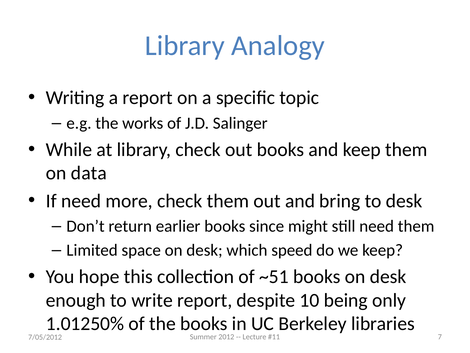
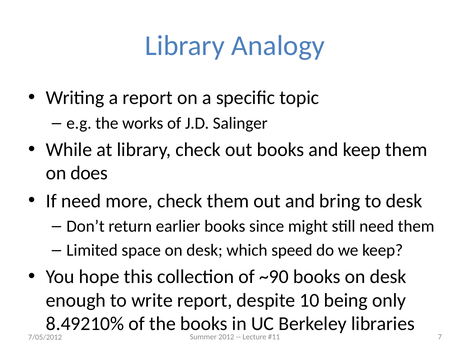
data: data -> does (89, 173)
~51: ~51 -> ~90 (274, 276)
1.01250%: 1.01250% -> 8.49210% (85, 323)
